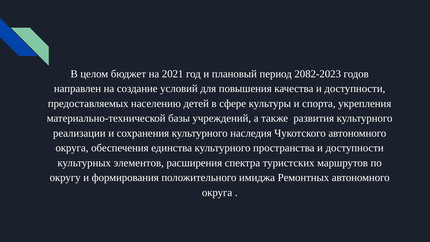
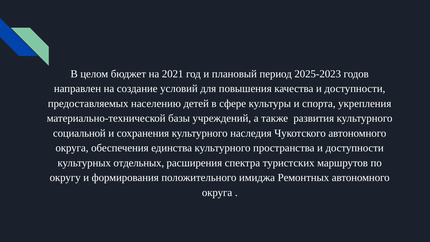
2082-2023: 2082-2023 -> 2025-2023 (318, 74)
реализации: реализации -> социальной (79, 133)
элементов: элементов -> отдельных (139, 163)
